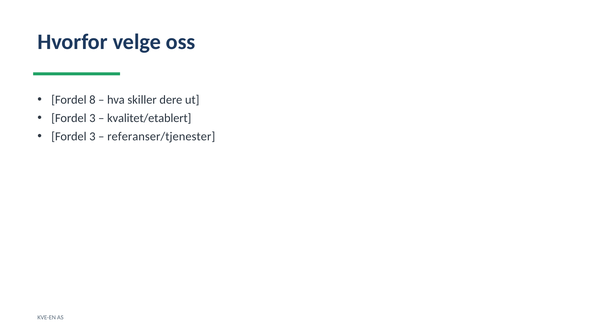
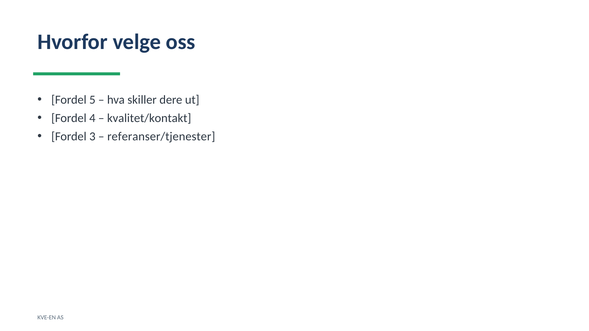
8: 8 -> 5 (92, 100)
3: 3 -> 4 (92, 118)
kvalitet/etablert: kvalitet/etablert -> kvalitet/kontakt (149, 118)
